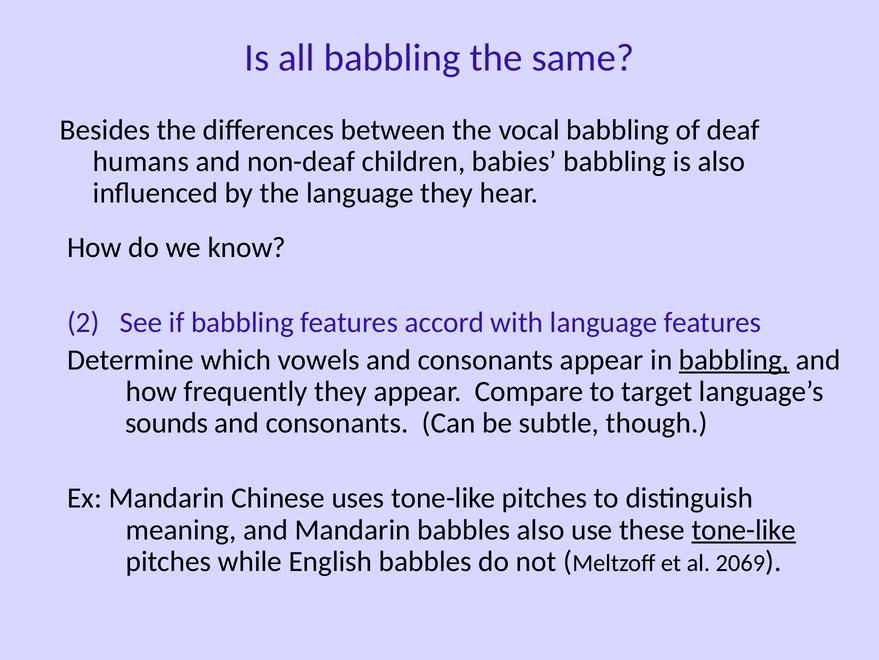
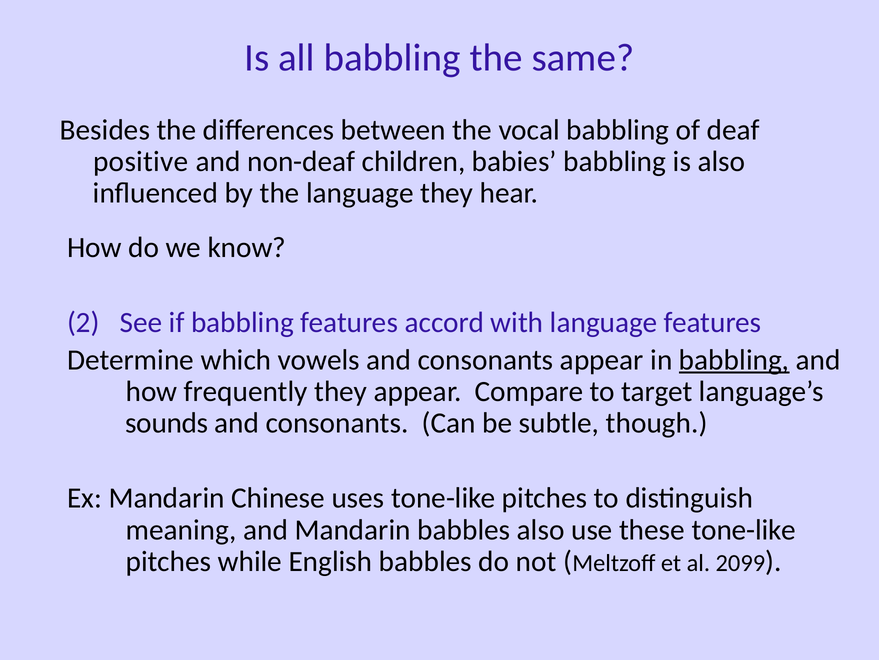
humans: humans -> positive (141, 161)
tone-like underline: present -> none (744, 529)
2069: 2069 -> 2099 (740, 563)
